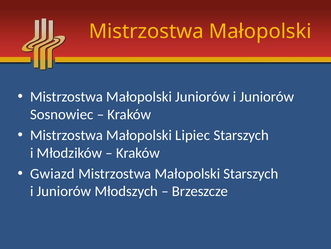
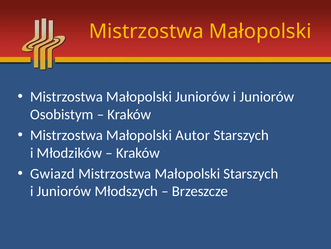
Sosnowiec: Sosnowiec -> Osobistym (62, 114)
Lipiec: Lipiec -> Autor (193, 135)
